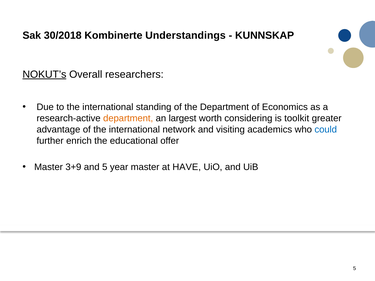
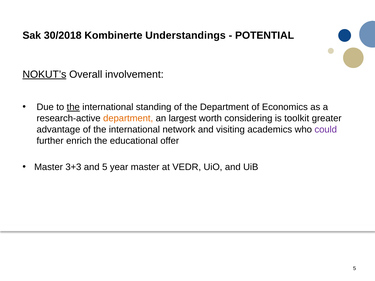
KUNNSKAP: KUNNSKAP -> POTENTIAL (265, 35)
researchers: researchers -> involvement (134, 74)
the underline: none -> present (73, 107)
could colour: blue -> purple (326, 130)
3+9: 3+9 -> 3+3 (73, 167)
HAVE: HAVE -> VEDR (187, 167)
